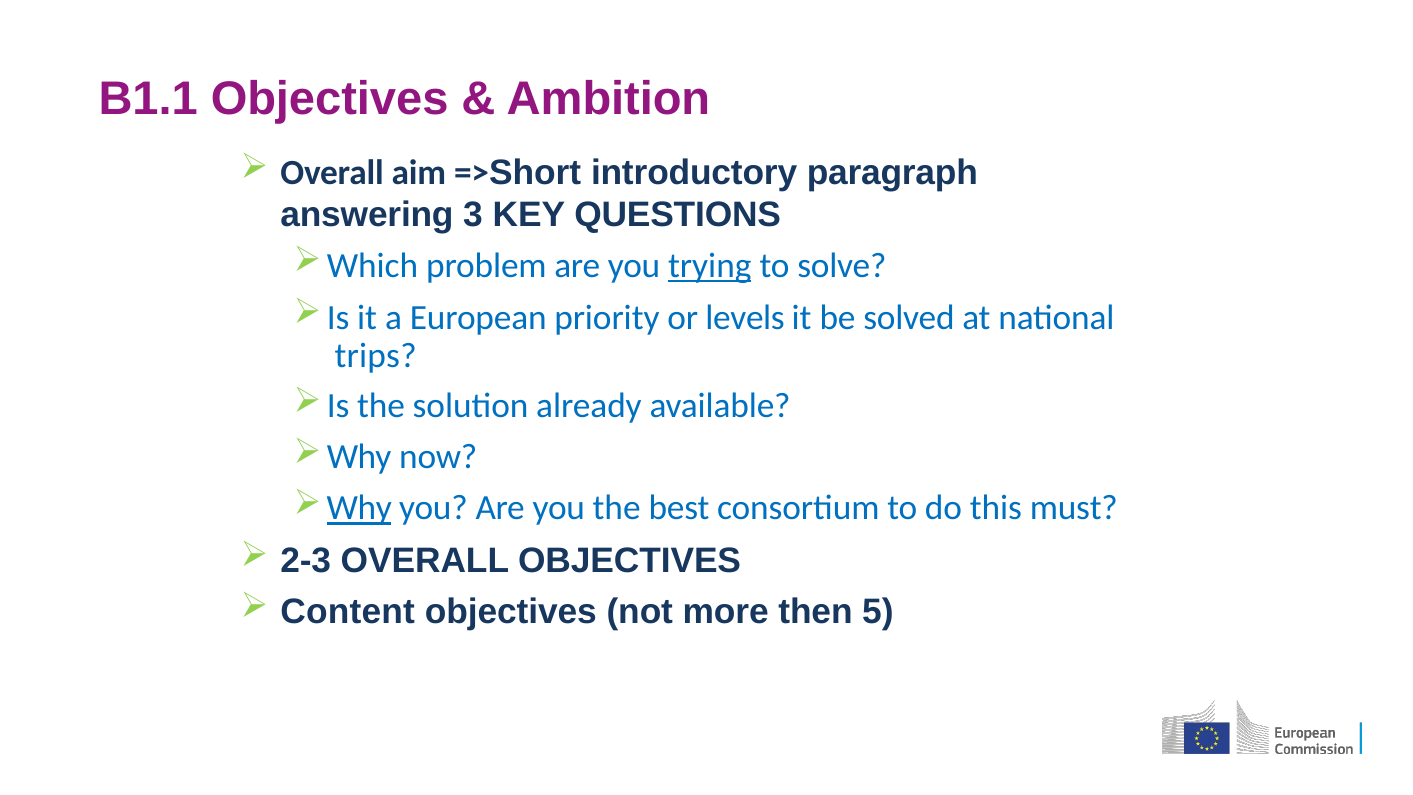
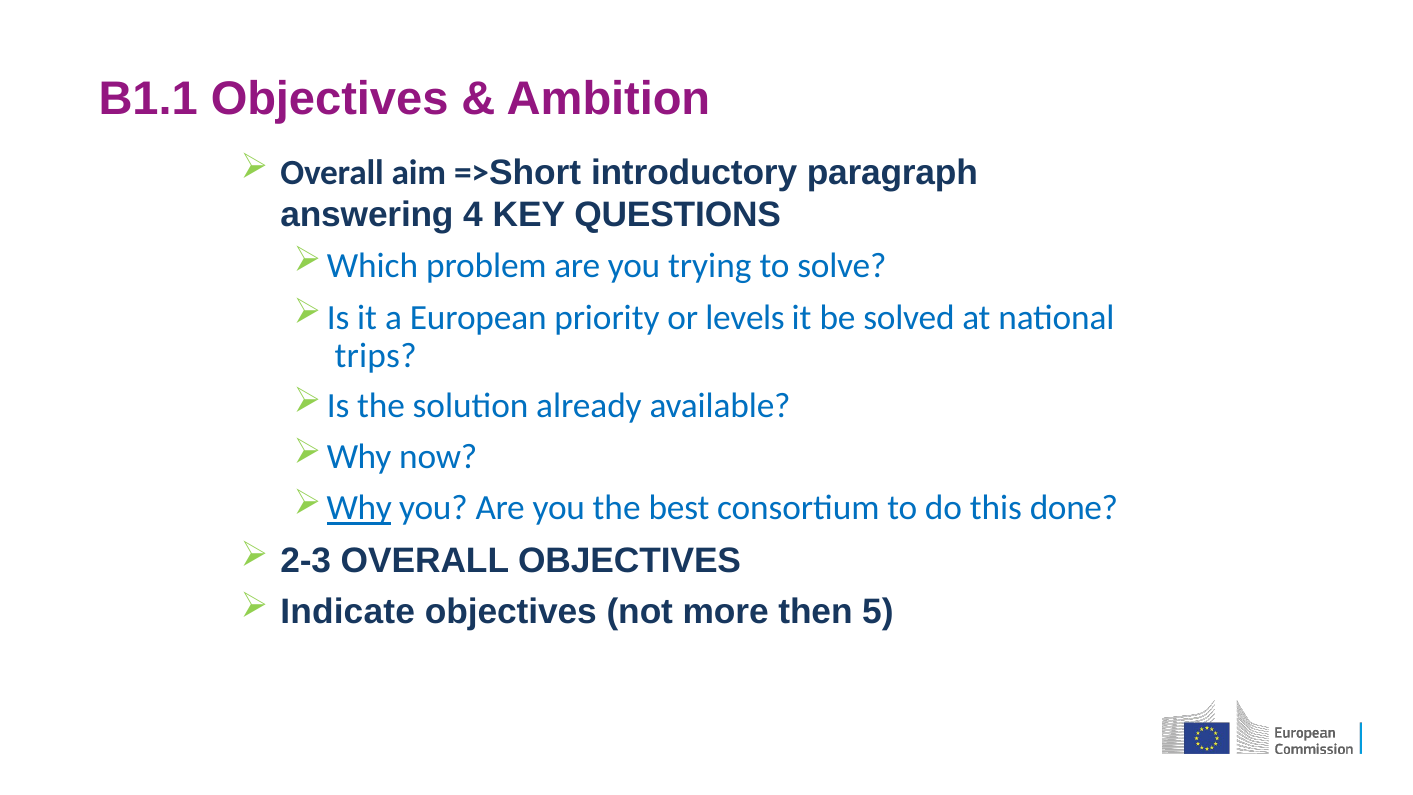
3: 3 -> 4 (473, 215)
trying underline: present -> none (710, 266)
must: must -> done (1074, 508)
Content: Content -> Indicate (348, 612)
